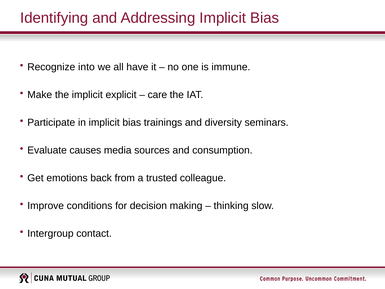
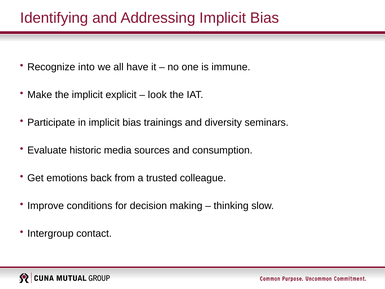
care: care -> look (157, 95)
causes: causes -> historic (85, 150)
